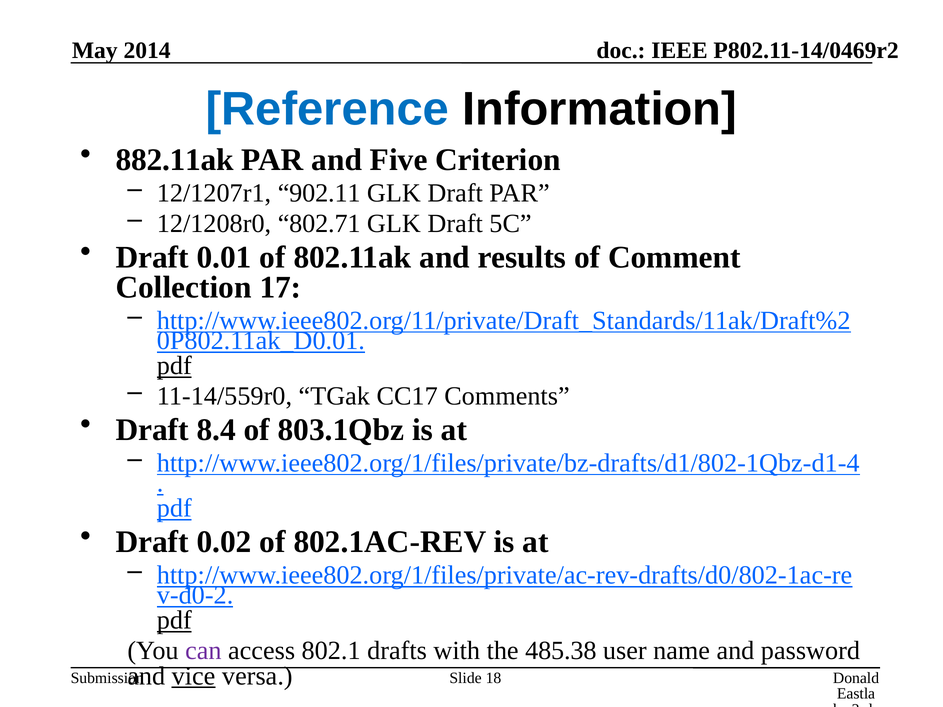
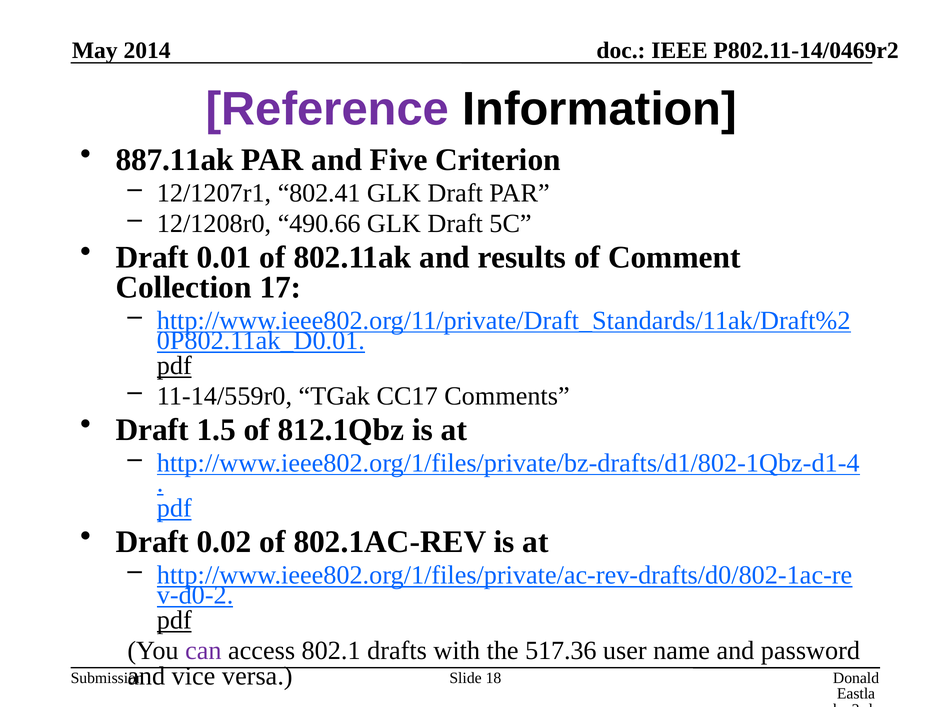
Reference colour: blue -> purple (327, 109)
882.11ak: 882.11ak -> 887.11ak (175, 160)
902.11: 902.11 -> 802.41 (319, 193)
802.71: 802.71 -> 490.66 (319, 223)
8.4: 8.4 -> 1.5 (216, 430)
803.1Qbz: 803.1Qbz -> 812.1Qbz (341, 430)
485.38: 485.38 -> 517.36 (561, 651)
vice underline: present -> none (194, 676)
